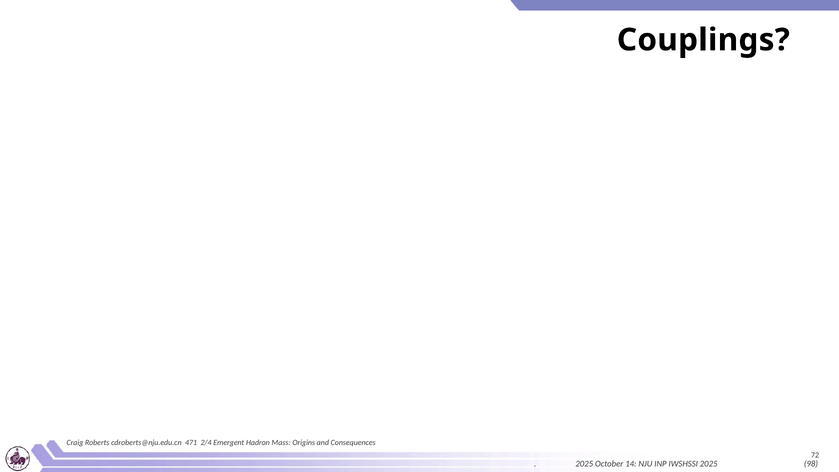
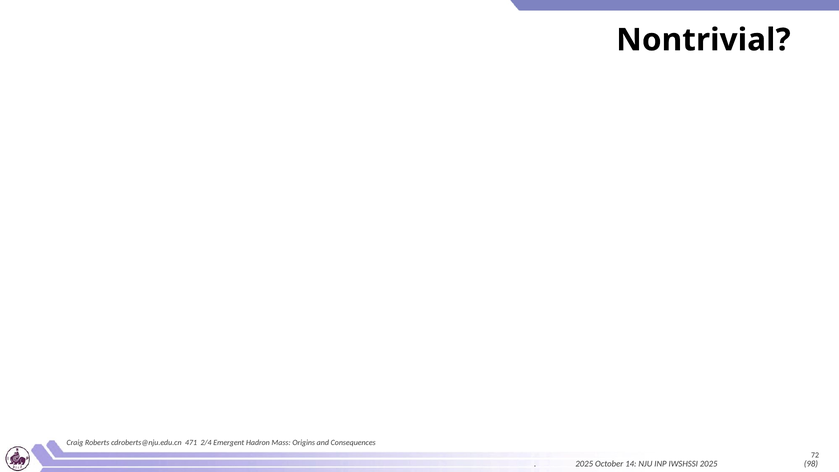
Couplings: Couplings -> Nontrivial (703, 40)
